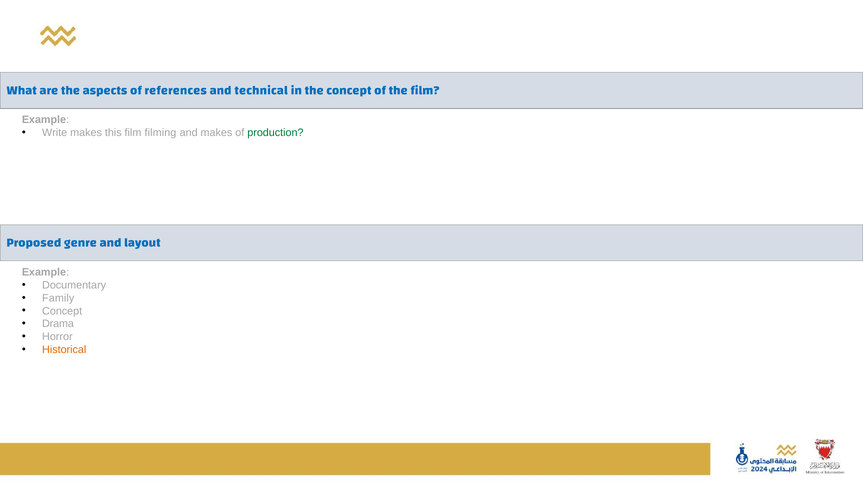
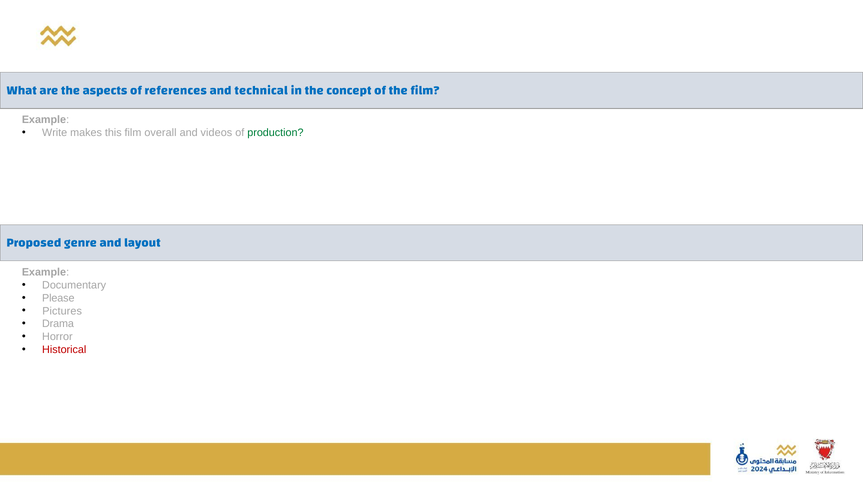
filming: filming -> overall (160, 133)
and makes: makes -> videos (216, 133)
Family: Family -> Please (58, 298)
Concept: Concept -> Pictures (62, 311)
Historical colour: orange -> red (64, 350)
